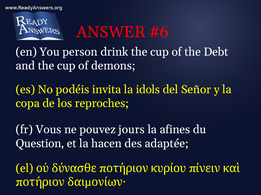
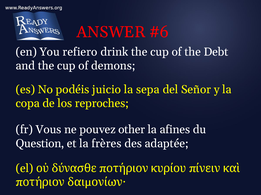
person: person -> refiero (80, 52)
invita: invita -> juicio (107, 90)
idols: idols -> sepa (148, 90)
jours: jours -> other (132, 130)
hacen: hacen -> frères (106, 144)
